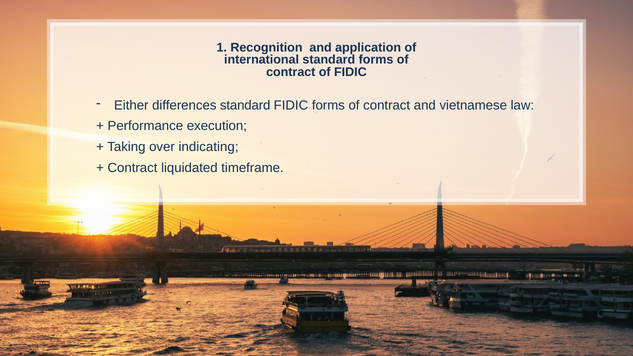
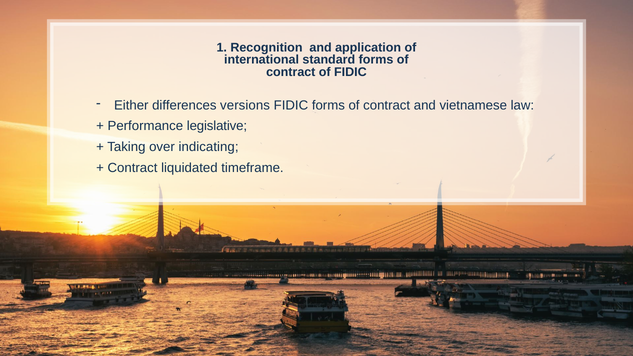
differences standard: standard -> versions (245, 105)
execution: execution -> legislative (217, 126)
